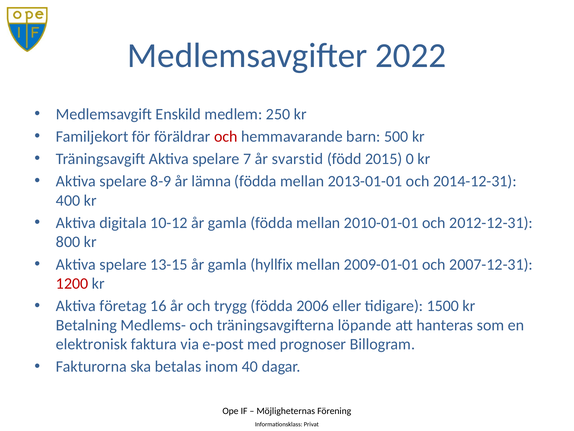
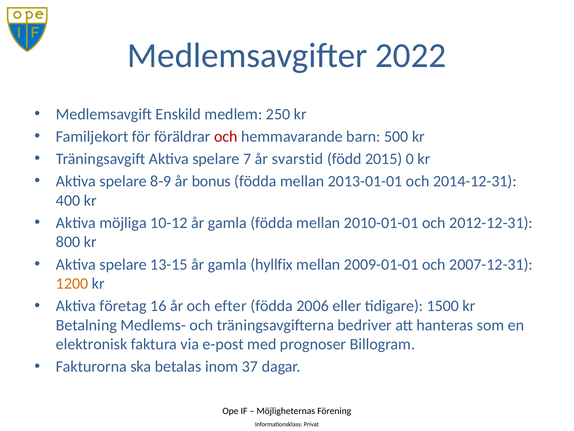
lämna: lämna -> bonus (211, 181)
digitala: digitala -> möjliga (123, 223)
1200 colour: red -> orange (72, 283)
trygg: trygg -> efter (230, 306)
löpande: löpande -> bedriver (365, 325)
40: 40 -> 37 (250, 366)
